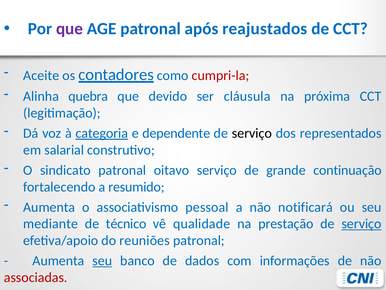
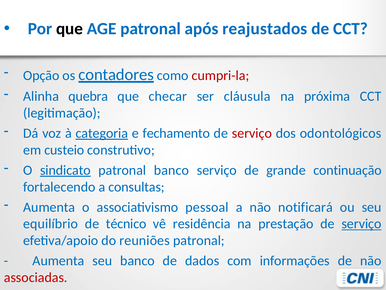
que colour: purple -> black (70, 29)
Aceite: Aceite -> Opção (41, 75)
devido: devido -> checar (168, 96)
dependente: dependente -> fechamento (176, 133)
serviço colour: black -> red (252, 133)
representados: representados -> odontológicos (341, 133)
salarial: salarial -> custeio (64, 150)
sindicato underline: none -> present (65, 170)
patronal oitavo: oitavo -> banco (171, 170)
resumido: resumido -> consultas (136, 187)
mediante: mediante -> equilíbrio (51, 224)
qualidade: qualidade -> residência (202, 224)
seu underline: present -> none (102, 260)
